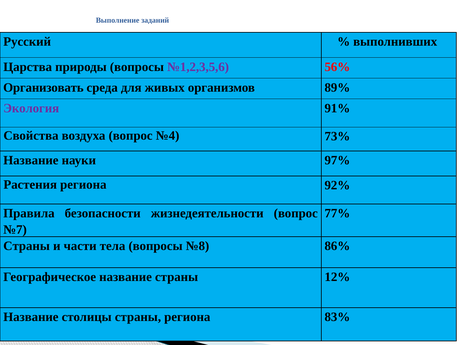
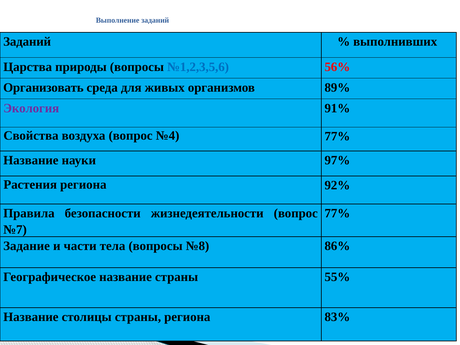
Русский: Русский -> Заданий (27, 42)
№1,2,3,5,6 colour: purple -> blue (198, 67)
№4 73%: 73% -> 77% (337, 136)
Страны: Страны -> Задание (27, 246)
12%: 12% -> 55% (337, 277)
